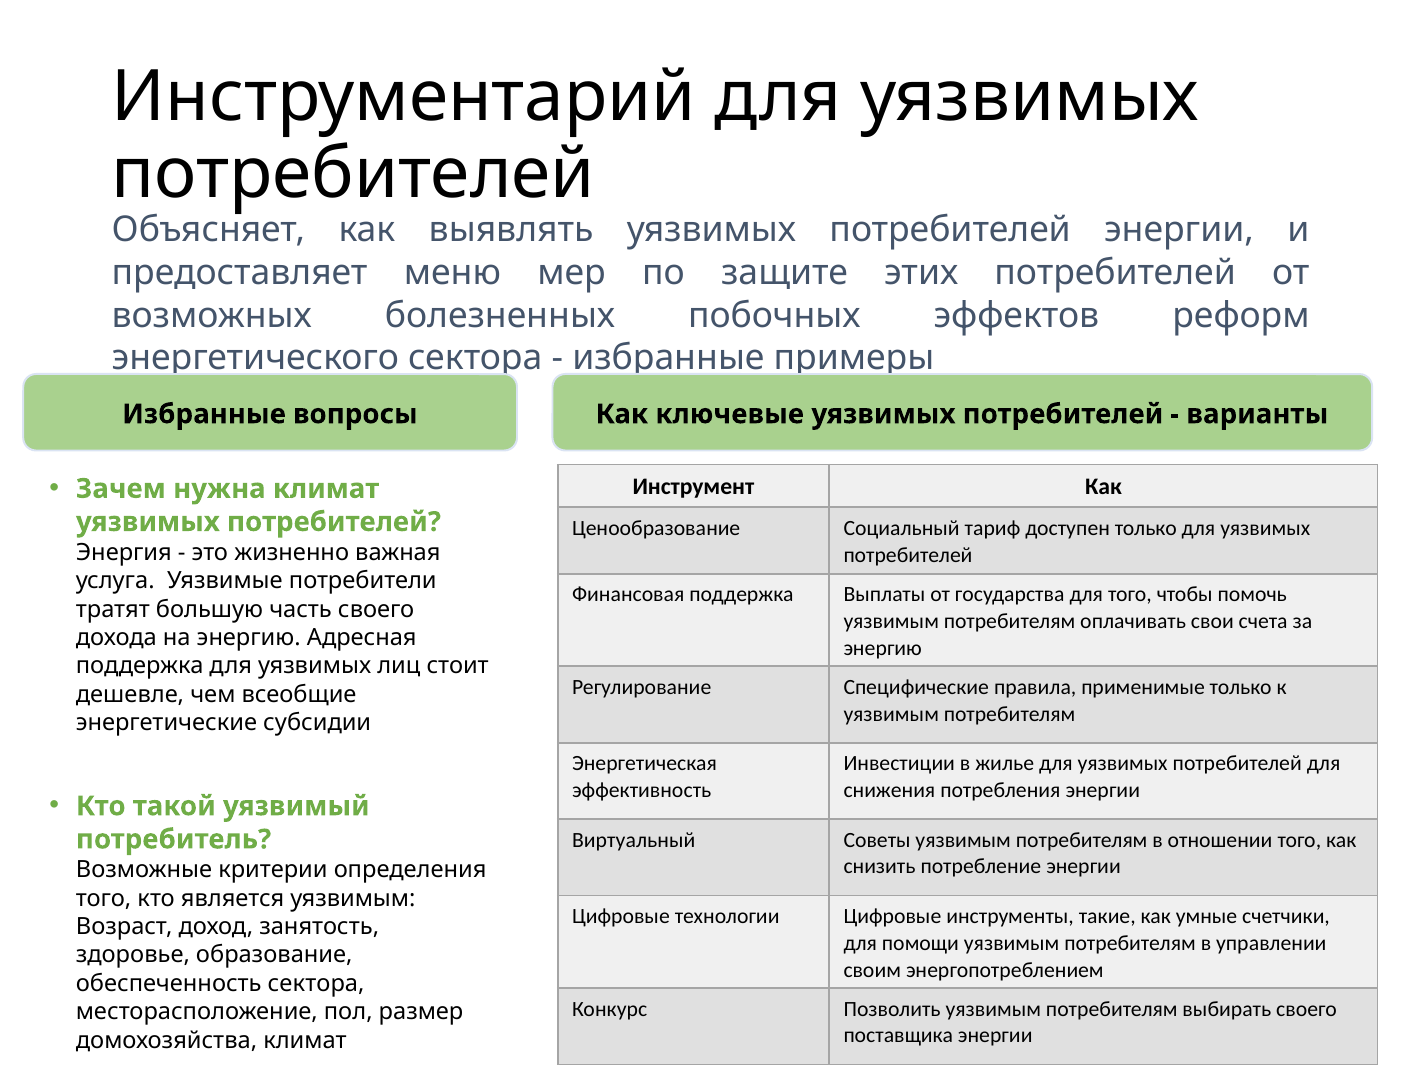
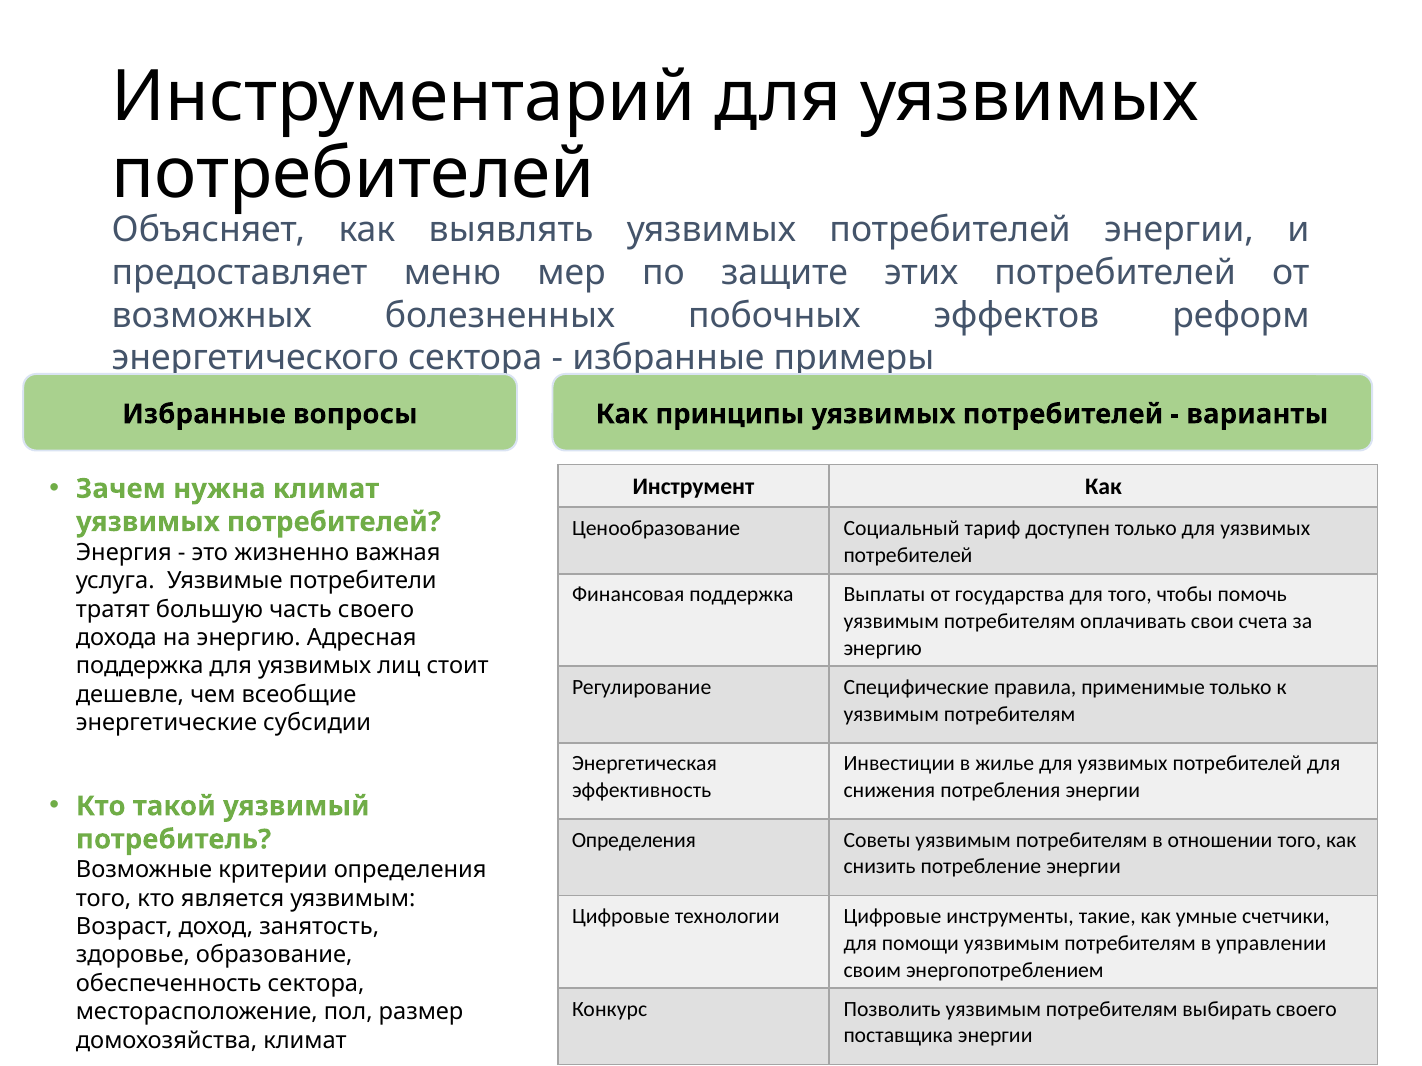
ключевые: ключевые -> принципы (730, 414)
Виртуальный: Виртуальный -> Определения (634, 840)
